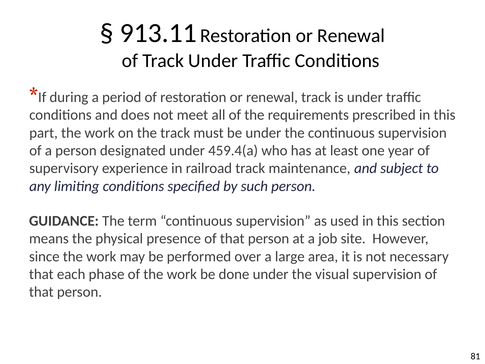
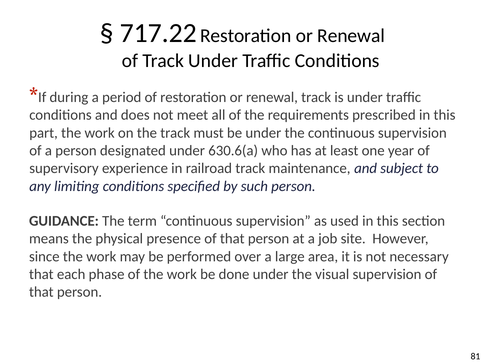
913.11: 913.11 -> 717.22 (158, 33)
459.4(a: 459.4(a -> 630.6(a (233, 151)
